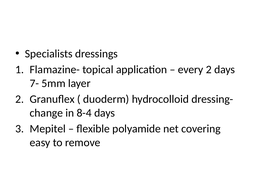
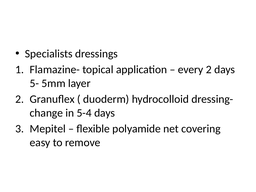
7-: 7- -> 5- (34, 83)
8-4: 8-4 -> 5-4 (84, 113)
